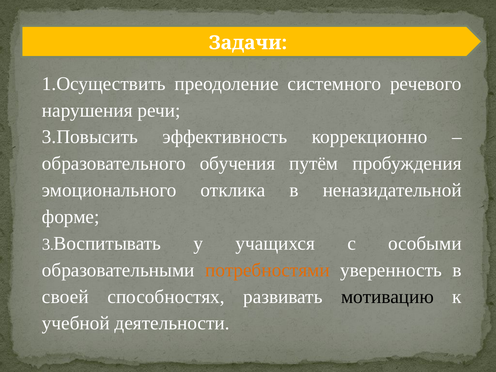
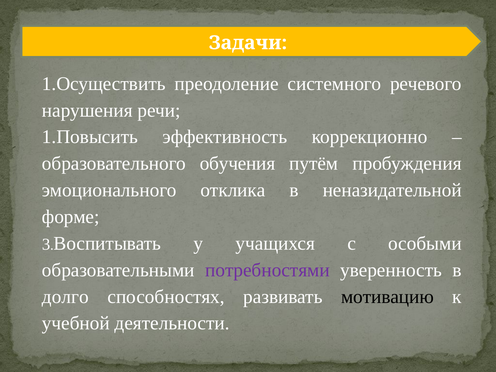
3.Повысить: 3.Повысить -> 1.Повысить (90, 137)
потребностями colour: orange -> purple (267, 270)
своей: своей -> долго (65, 297)
